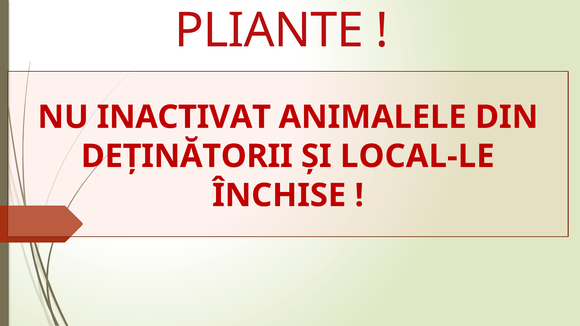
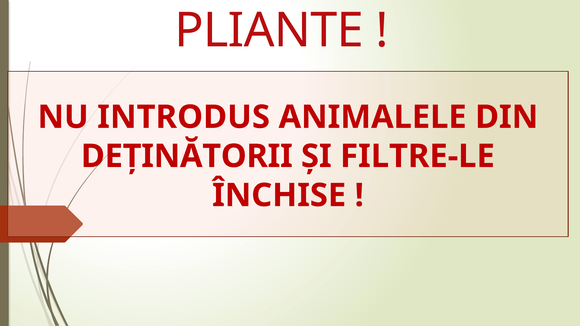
INACTIVAT: INACTIVAT -> INTRODUS (184, 117)
LOCAL-LE: LOCAL-LE -> FILTRE-LE (417, 156)
